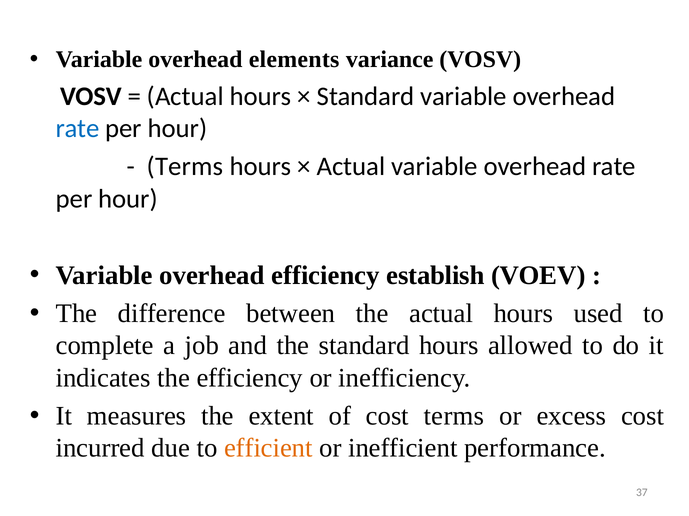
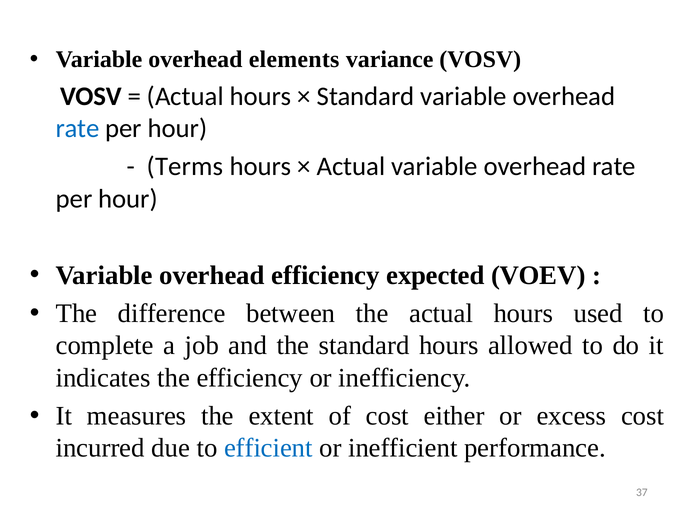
establish: establish -> expected (435, 276)
cost terms: terms -> either (454, 417)
efficient colour: orange -> blue (268, 449)
